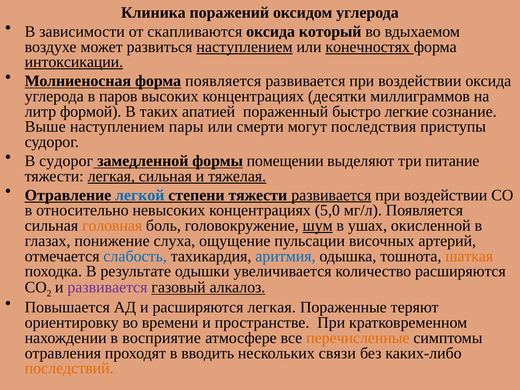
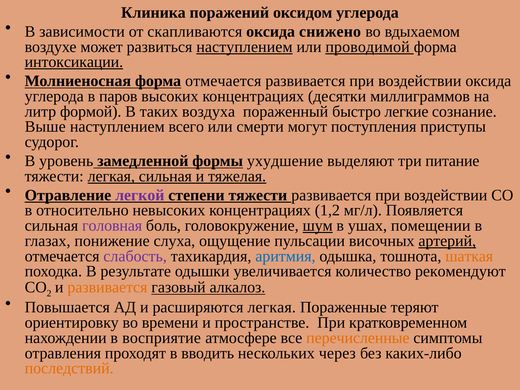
который: который -> снижено (330, 32)
конечностях: конечностях -> проводимой (368, 47)
форма появляется: появляется -> отмечается (223, 81)
апатией: апатией -> воздуха (209, 111)
пары: пары -> всего (186, 127)
последствия: последствия -> поступления (374, 127)
В судорог: судорог -> уровень (66, 161)
помещении: помещении -> ухудшение (285, 161)
легкой colour: blue -> purple (140, 195)
развивается underline: present -> none (331, 195)
5,0: 5,0 -> 1,2 (327, 210)
головная colour: orange -> purple (112, 226)
окисленной: окисленной -> помещении (431, 226)
артерий underline: none -> present (447, 241)
слабость colour: blue -> purple (135, 256)
количество расширяются: расширяются -> рекомендуют (460, 271)
развивается colour: purple -> orange (107, 287)
связи: связи -> через (337, 353)
